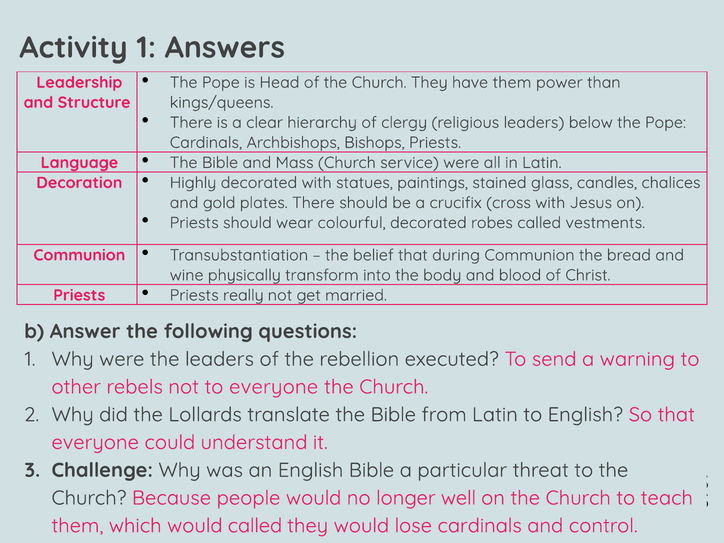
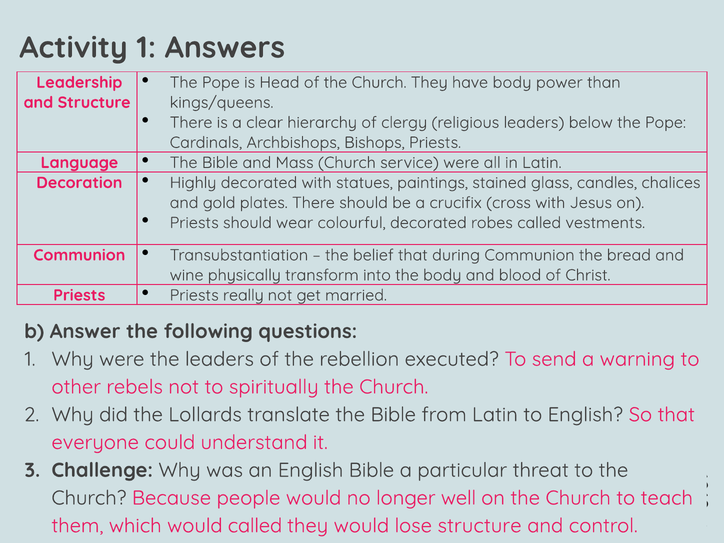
have them: them -> body (512, 82)
to everyone: everyone -> spiritually (274, 387)
lose cardinals: cardinals -> structure (480, 526)
